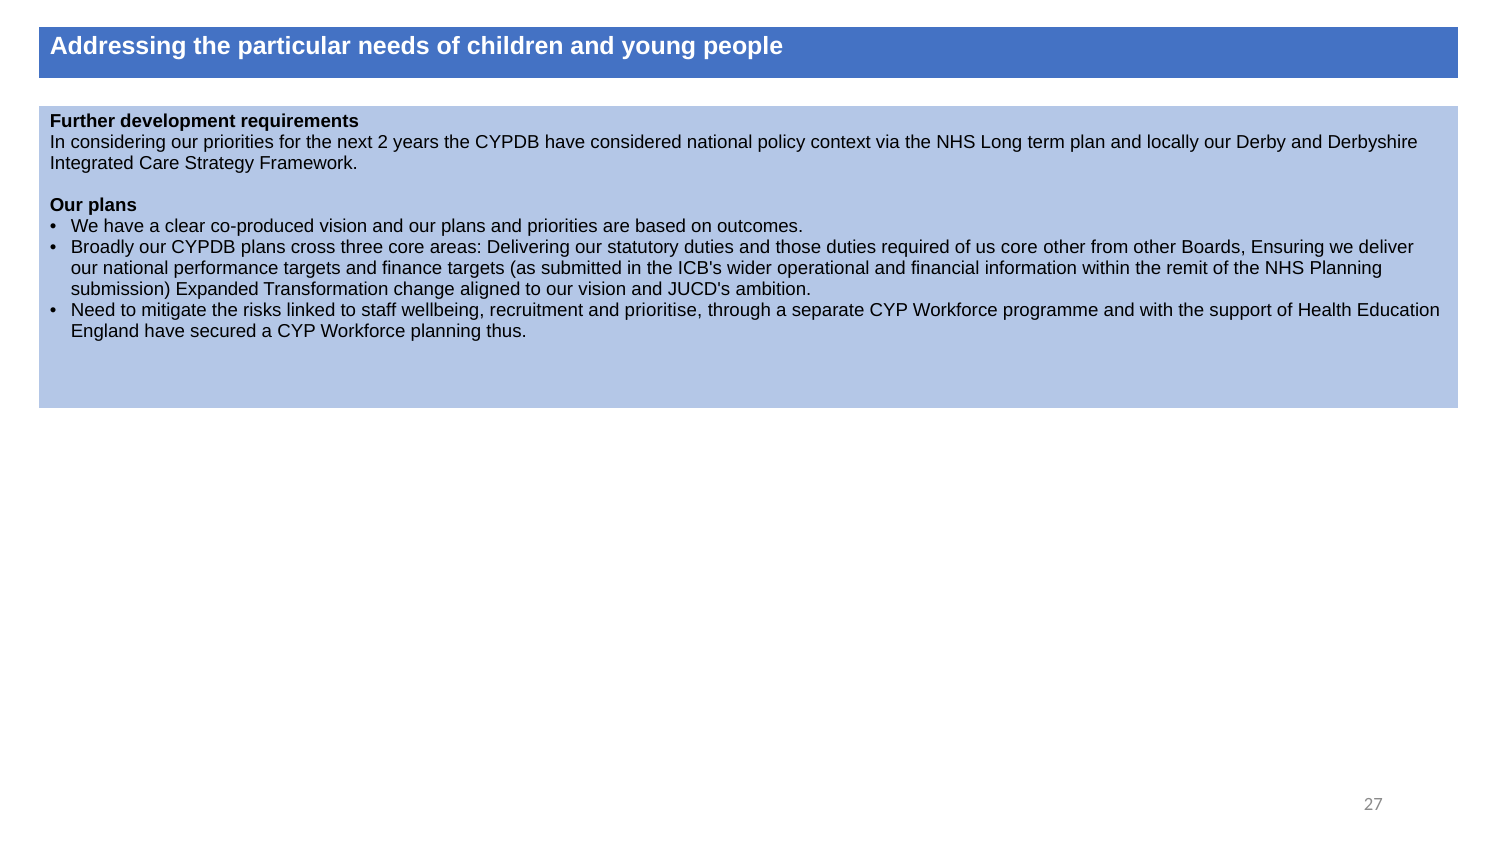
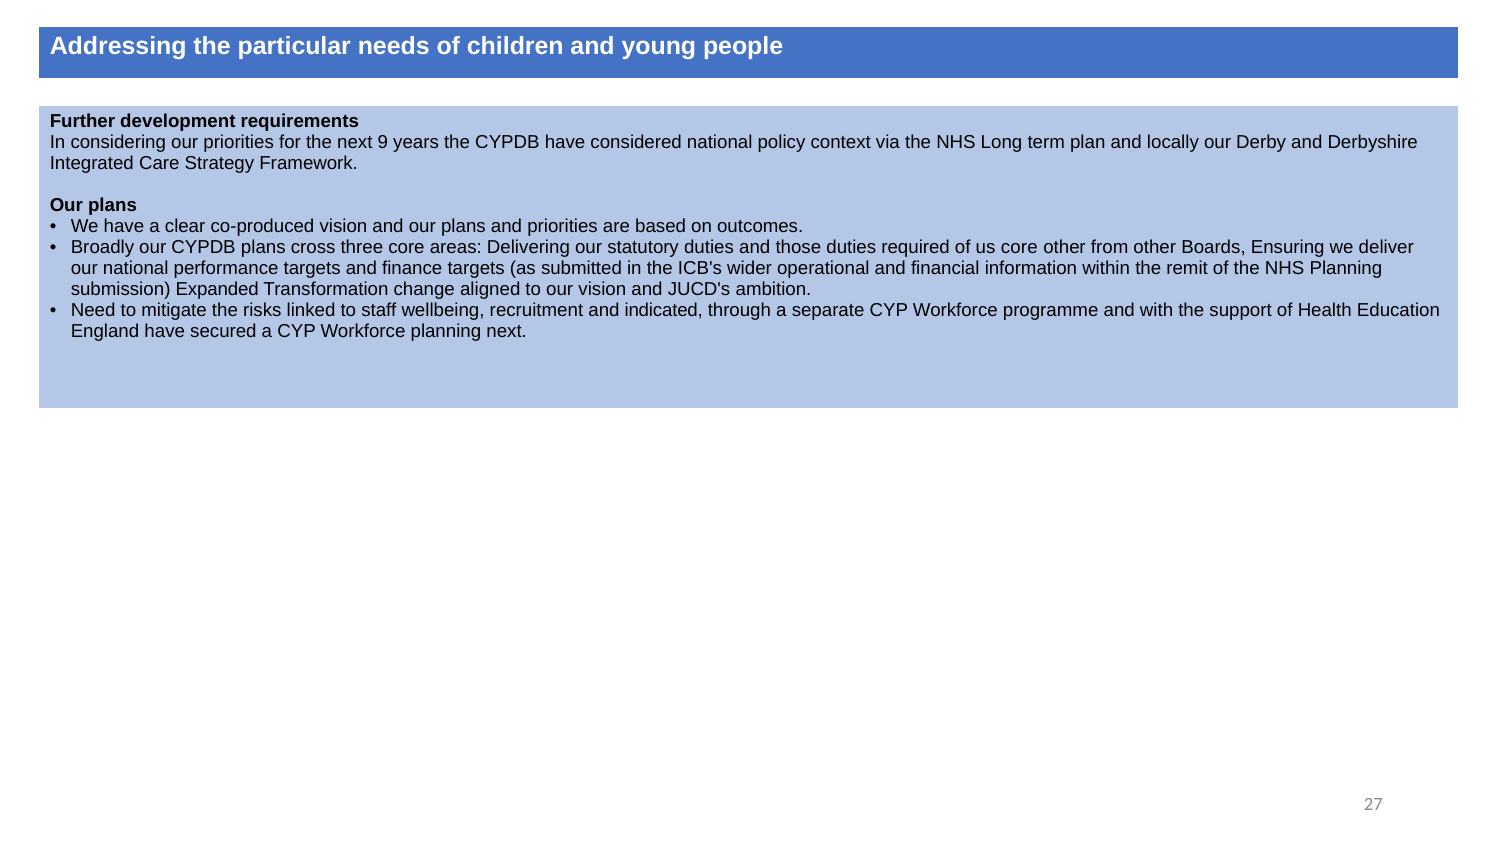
2: 2 -> 9 (383, 142)
prioritise: prioritise -> indicated (664, 310)
planning thus: thus -> next (507, 331)
